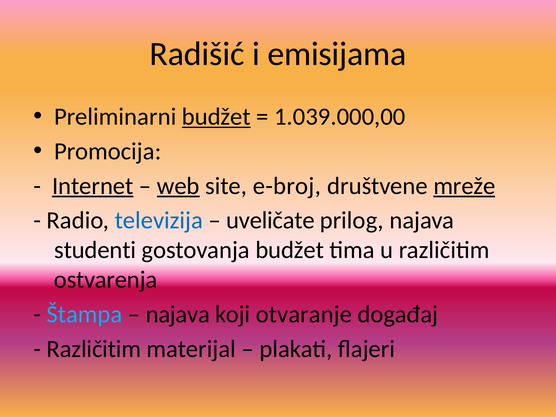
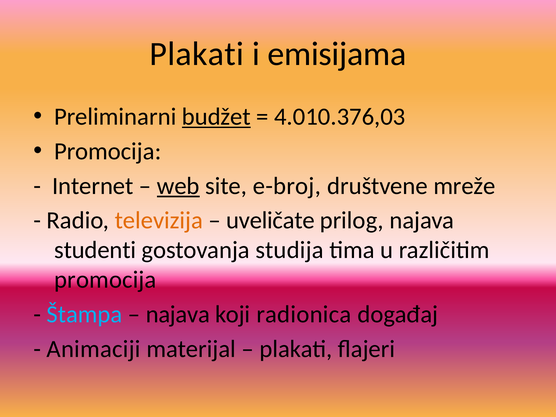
Radišić: Radišić -> Plakati (197, 54)
1.039.000,00: 1.039.000,00 -> 4.010.376,03 (340, 117)
Internet underline: present -> none (93, 186)
mreže underline: present -> none (464, 186)
televizija colour: blue -> orange (159, 220)
gostovanja budžet: budžet -> studija (290, 250)
ostvarenja: ostvarenja -> promocija (105, 280)
otvaranje: otvaranje -> radionica (304, 314)
Različitim: Različitim -> Animaciji (94, 349)
